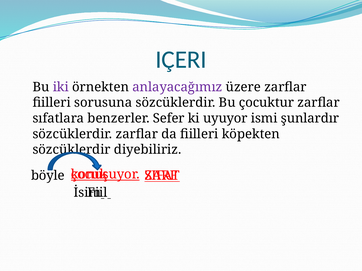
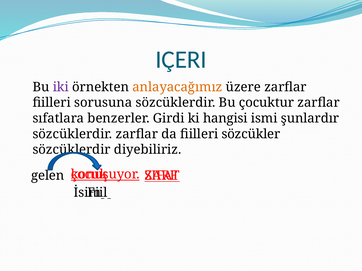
anlayacağımız colour: purple -> orange (177, 87)
Sefer: Sefer -> Girdi (169, 119)
uyuyor: uyuyor -> hangisi (225, 119)
köpekten: köpekten -> sözcükler (251, 134)
böyle: böyle -> gelen (48, 176)
